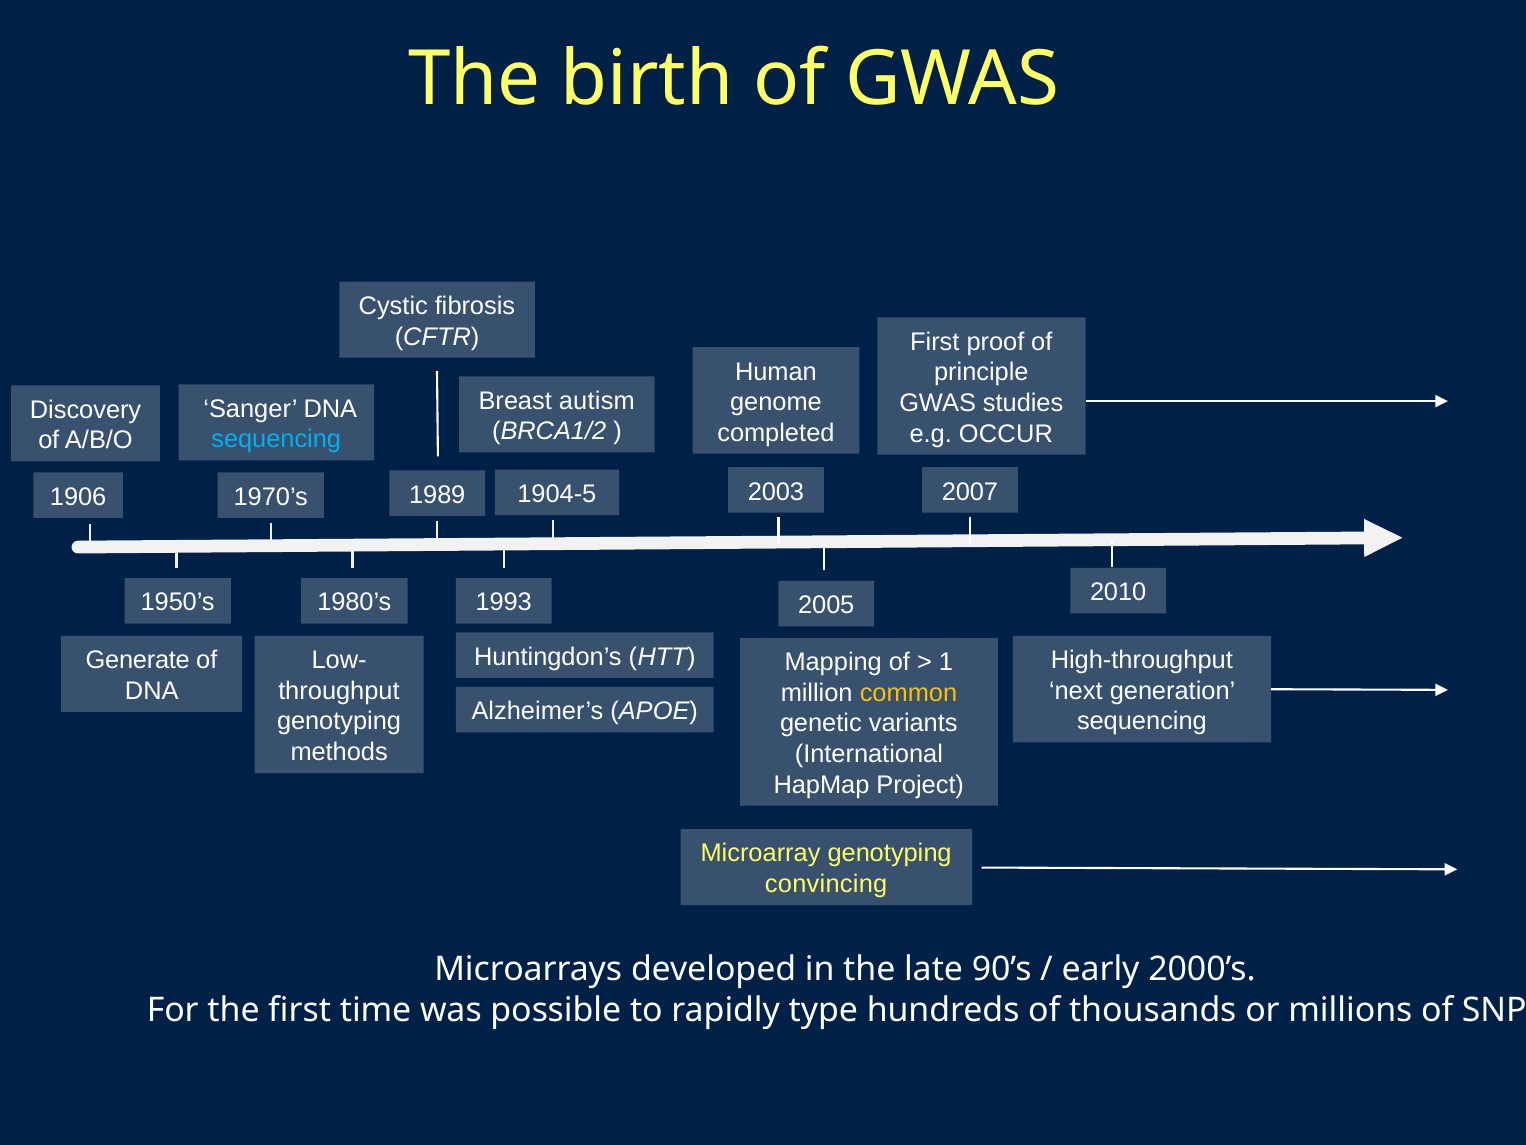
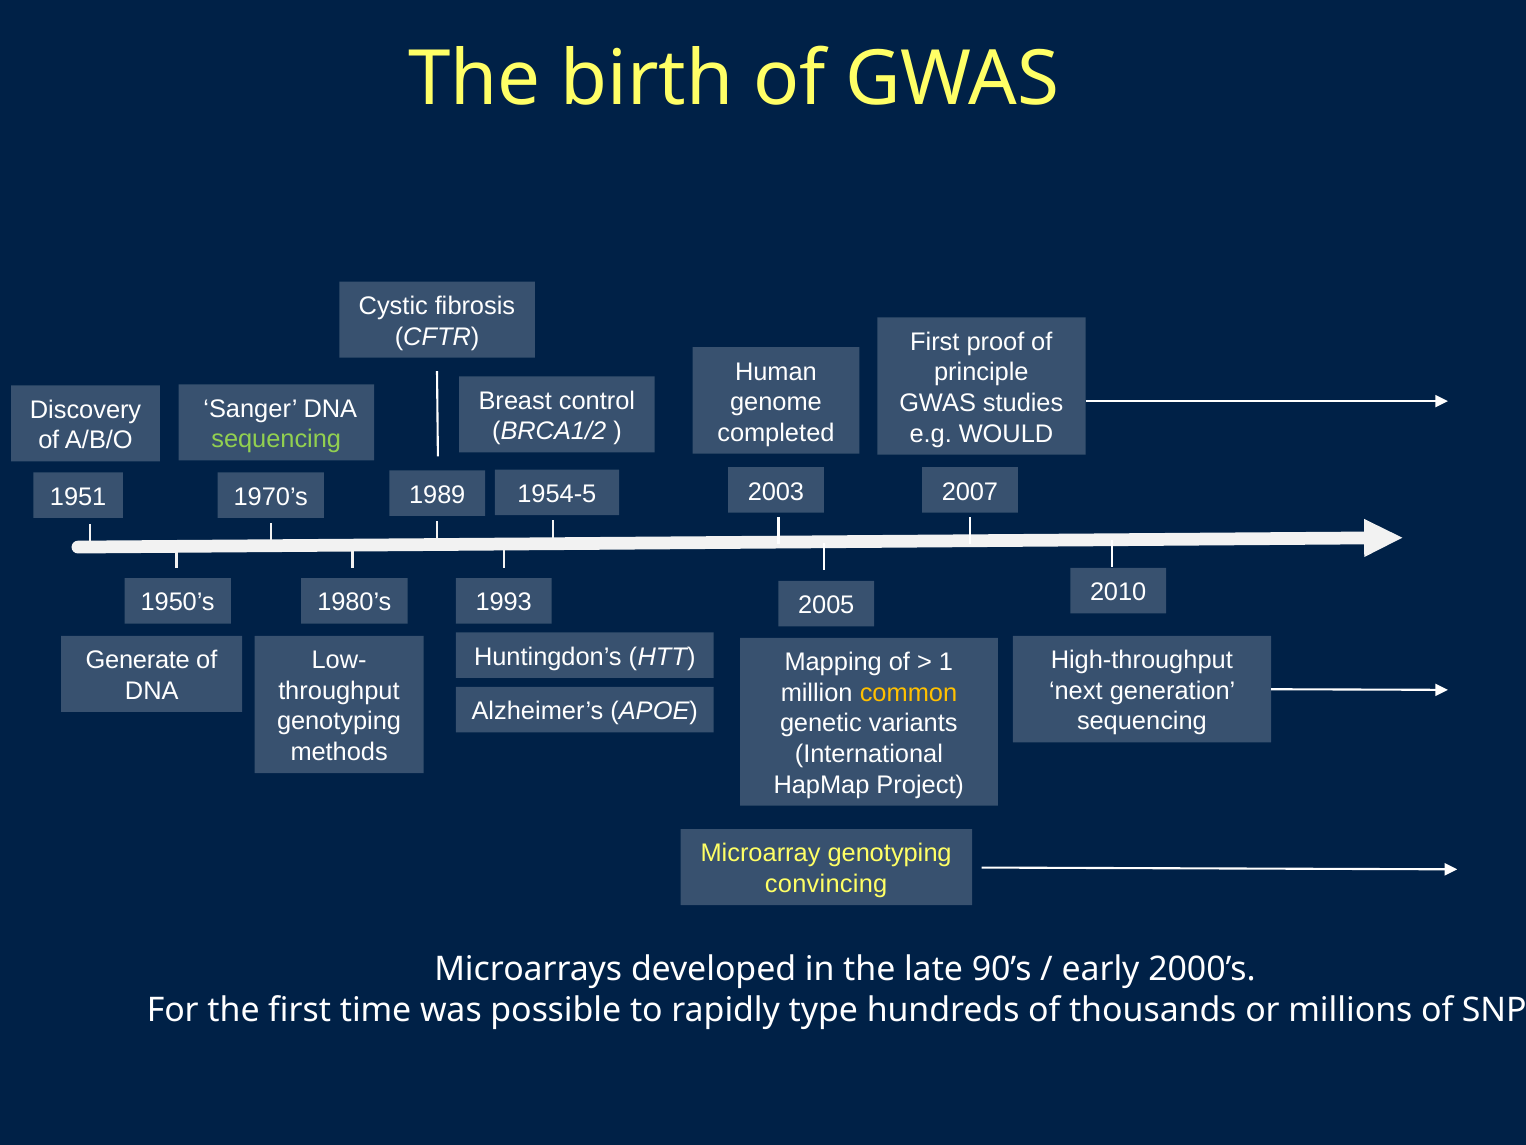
autism: autism -> control (597, 401)
OCCUR: OCCUR -> WOULD (1006, 433)
sequencing colour: light blue -> light green (276, 439)
1904-5: 1904-5 -> 1954-5 (557, 494)
1906: 1906 -> 1951 (78, 497)
